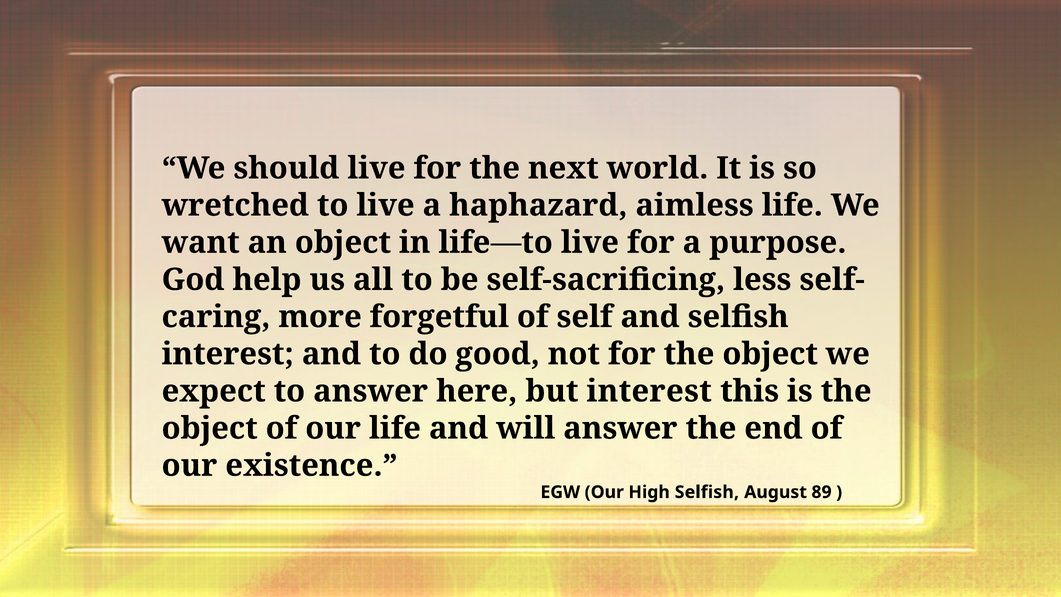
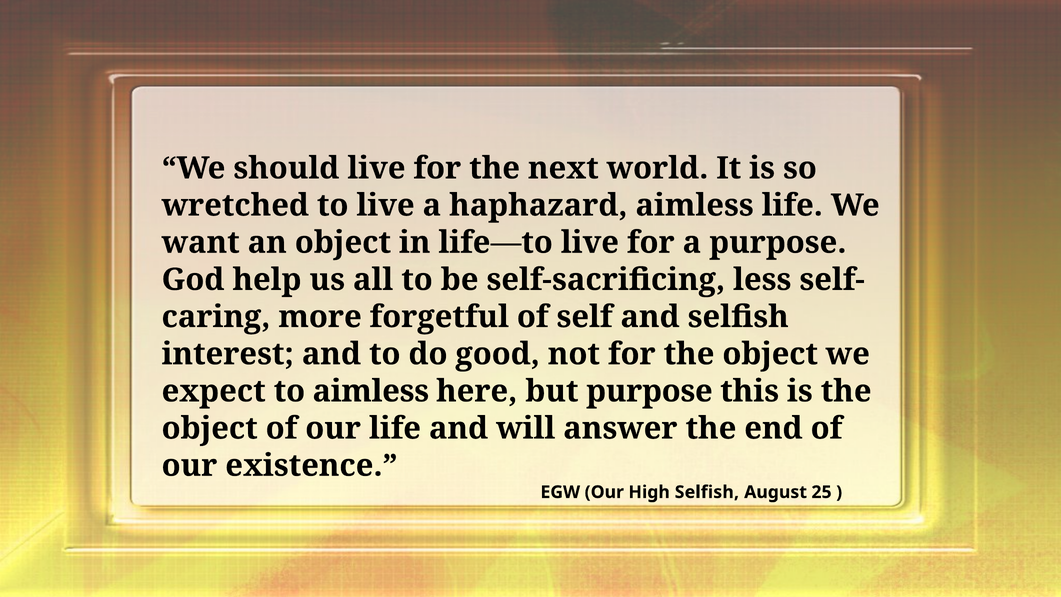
to answer: answer -> aimless (371, 391)
but interest: interest -> purpose (649, 391)
89: 89 -> 25 (822, 492)
